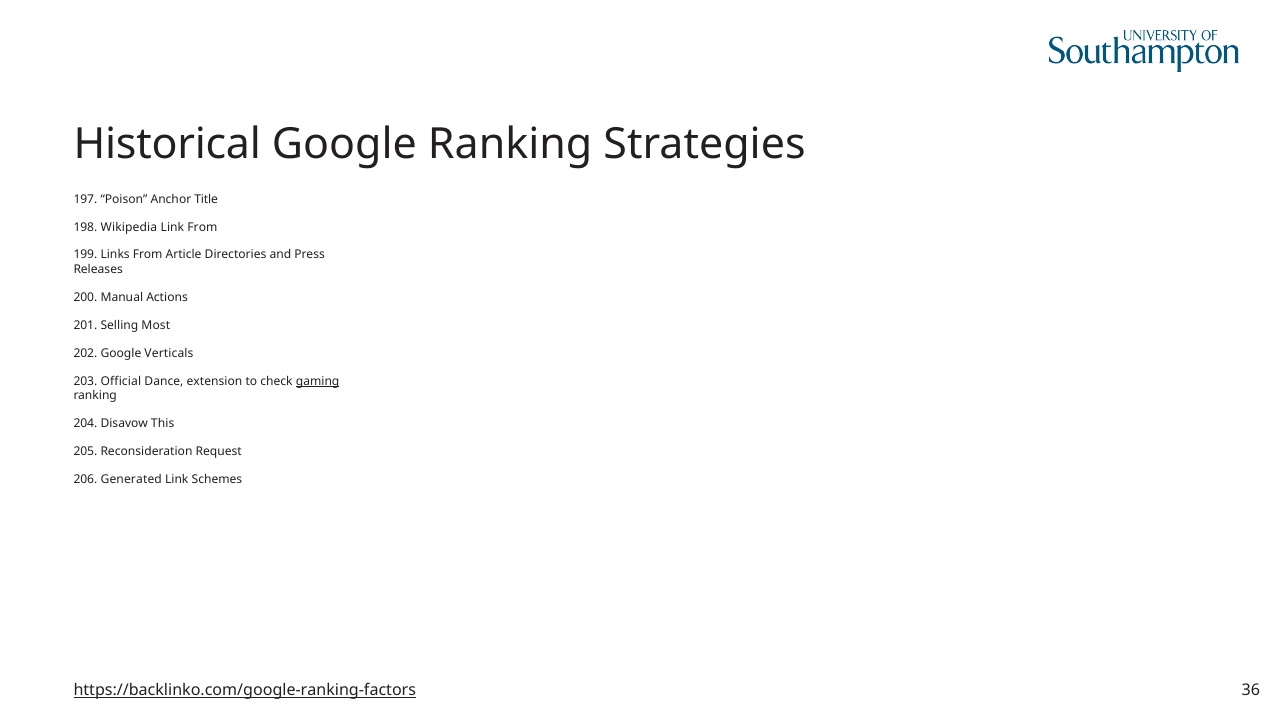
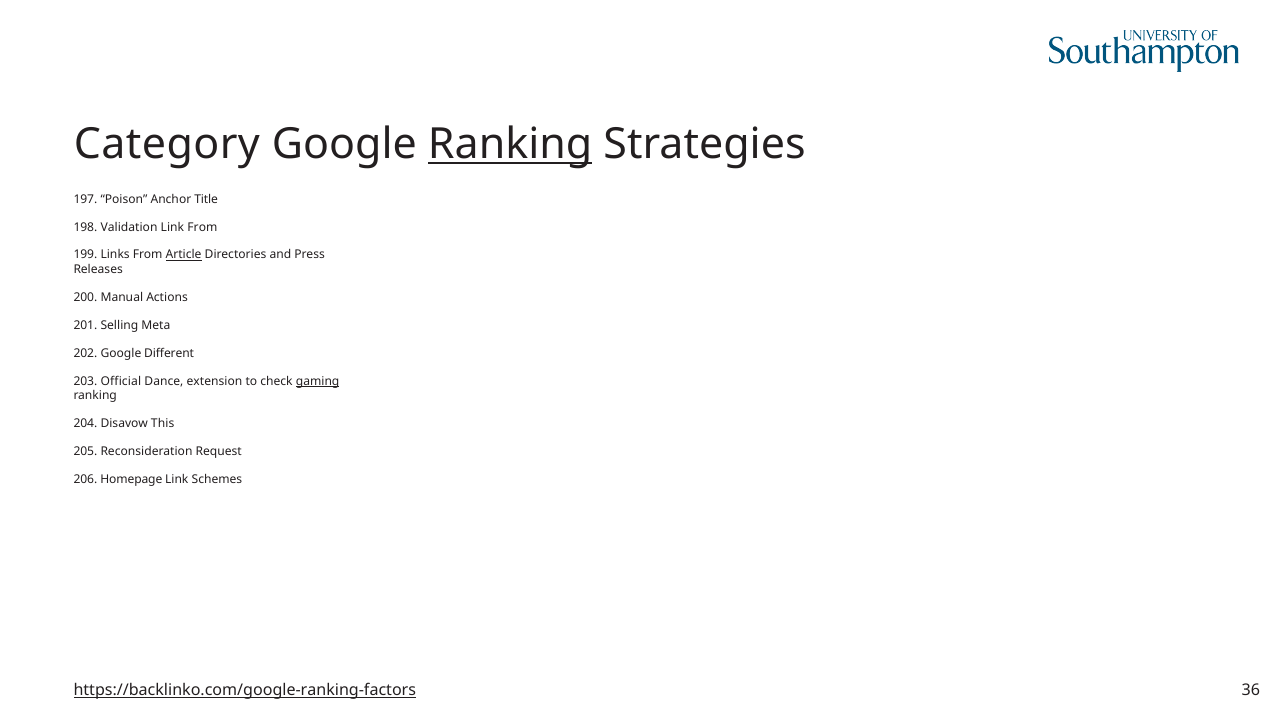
Historical: Historical -> Category (167, 145)
Ranking underline: none -> present (510, 145)
Wikipedia: Wikipedia -> Validation (129, 227)
Article underline: none -> present (184, 255)
Most: Most -> Meta (156, 326)
Verticals: Verticals -> Different (169, 354)
Generated: Generated -> Homepage (131, 480)
